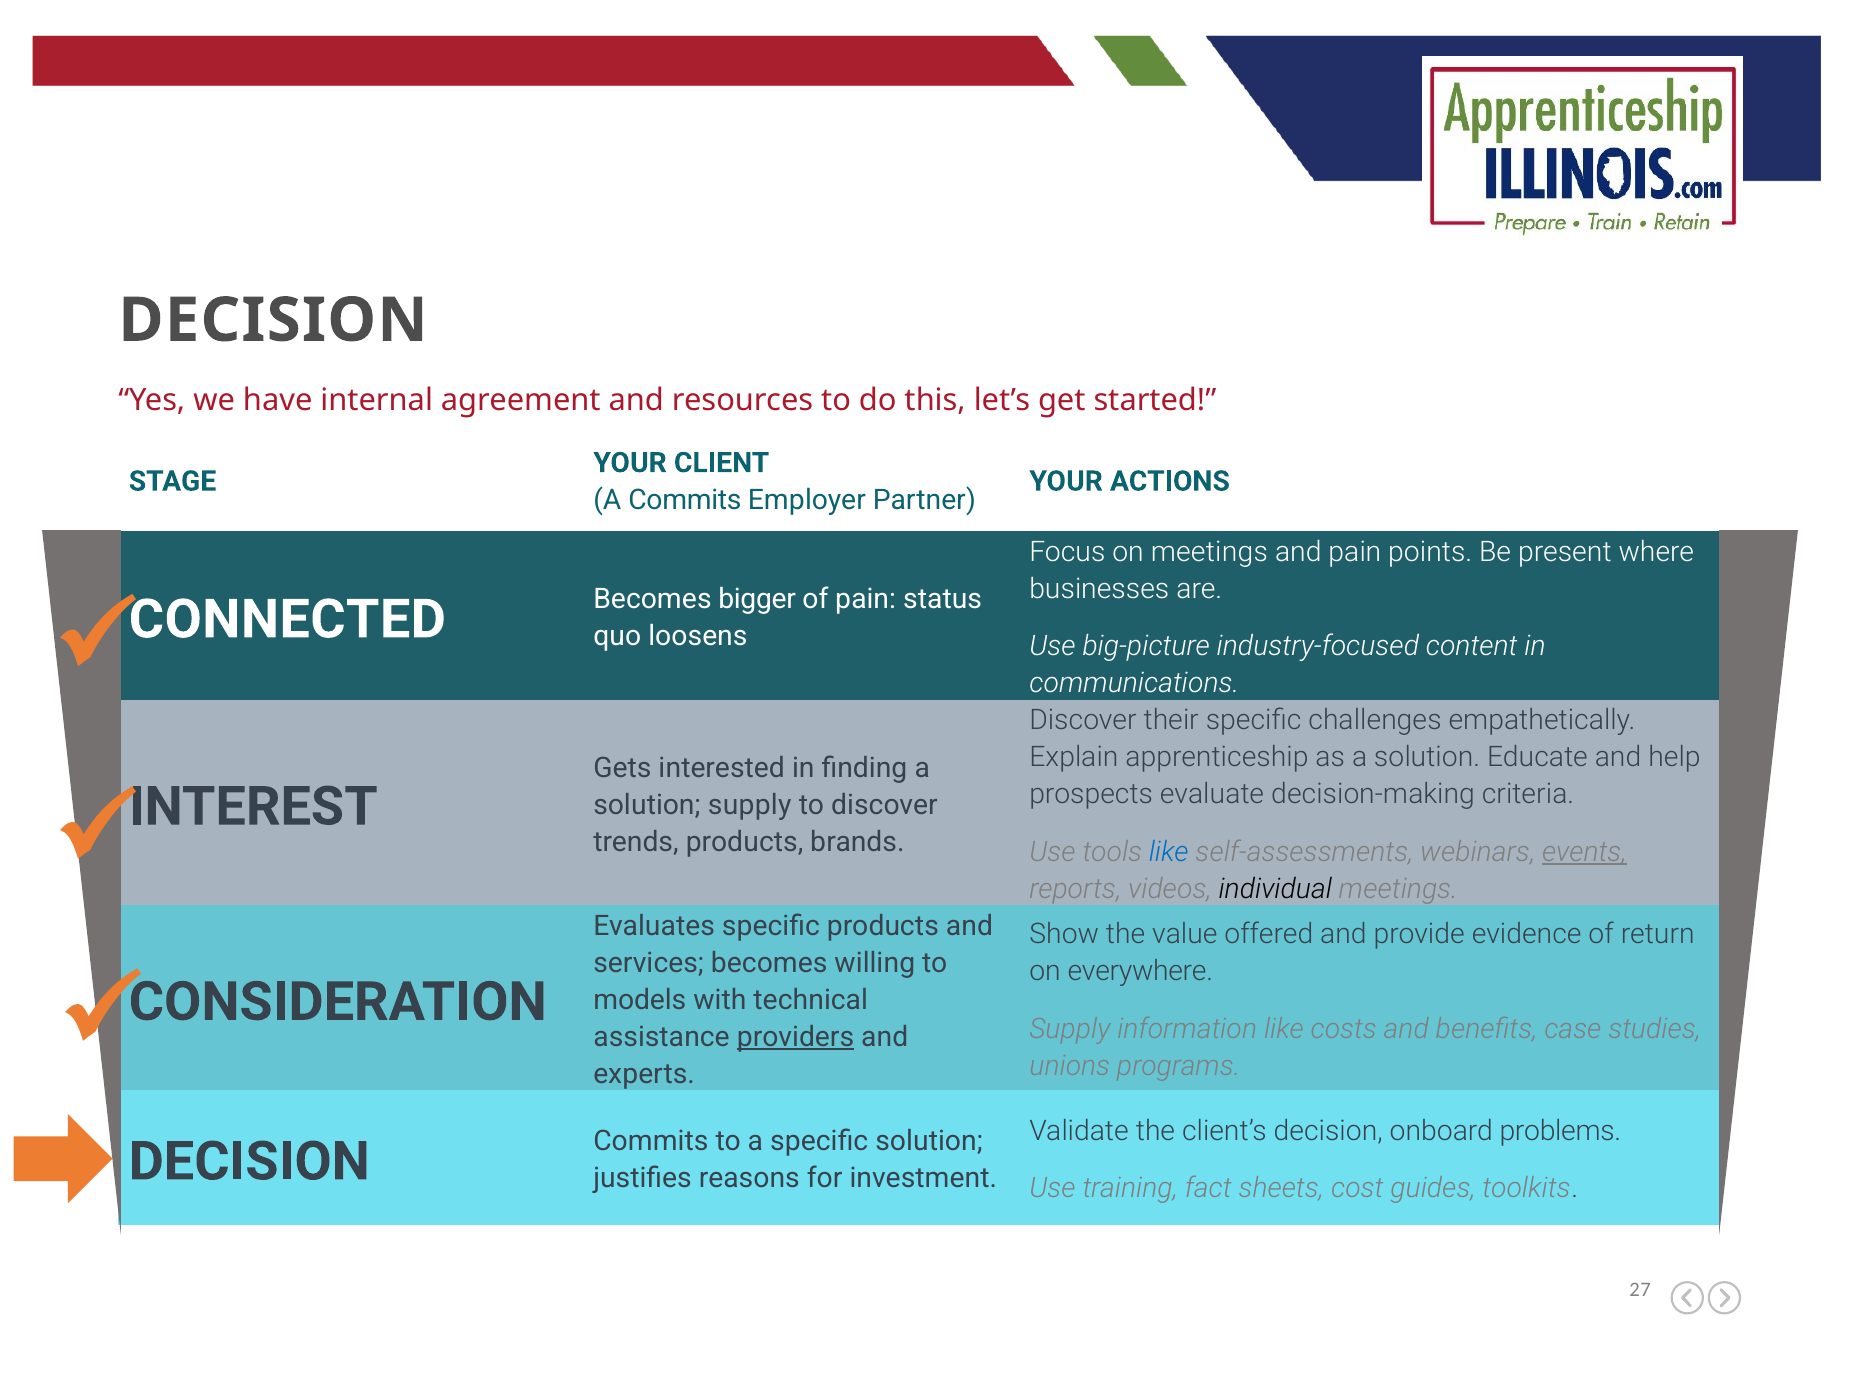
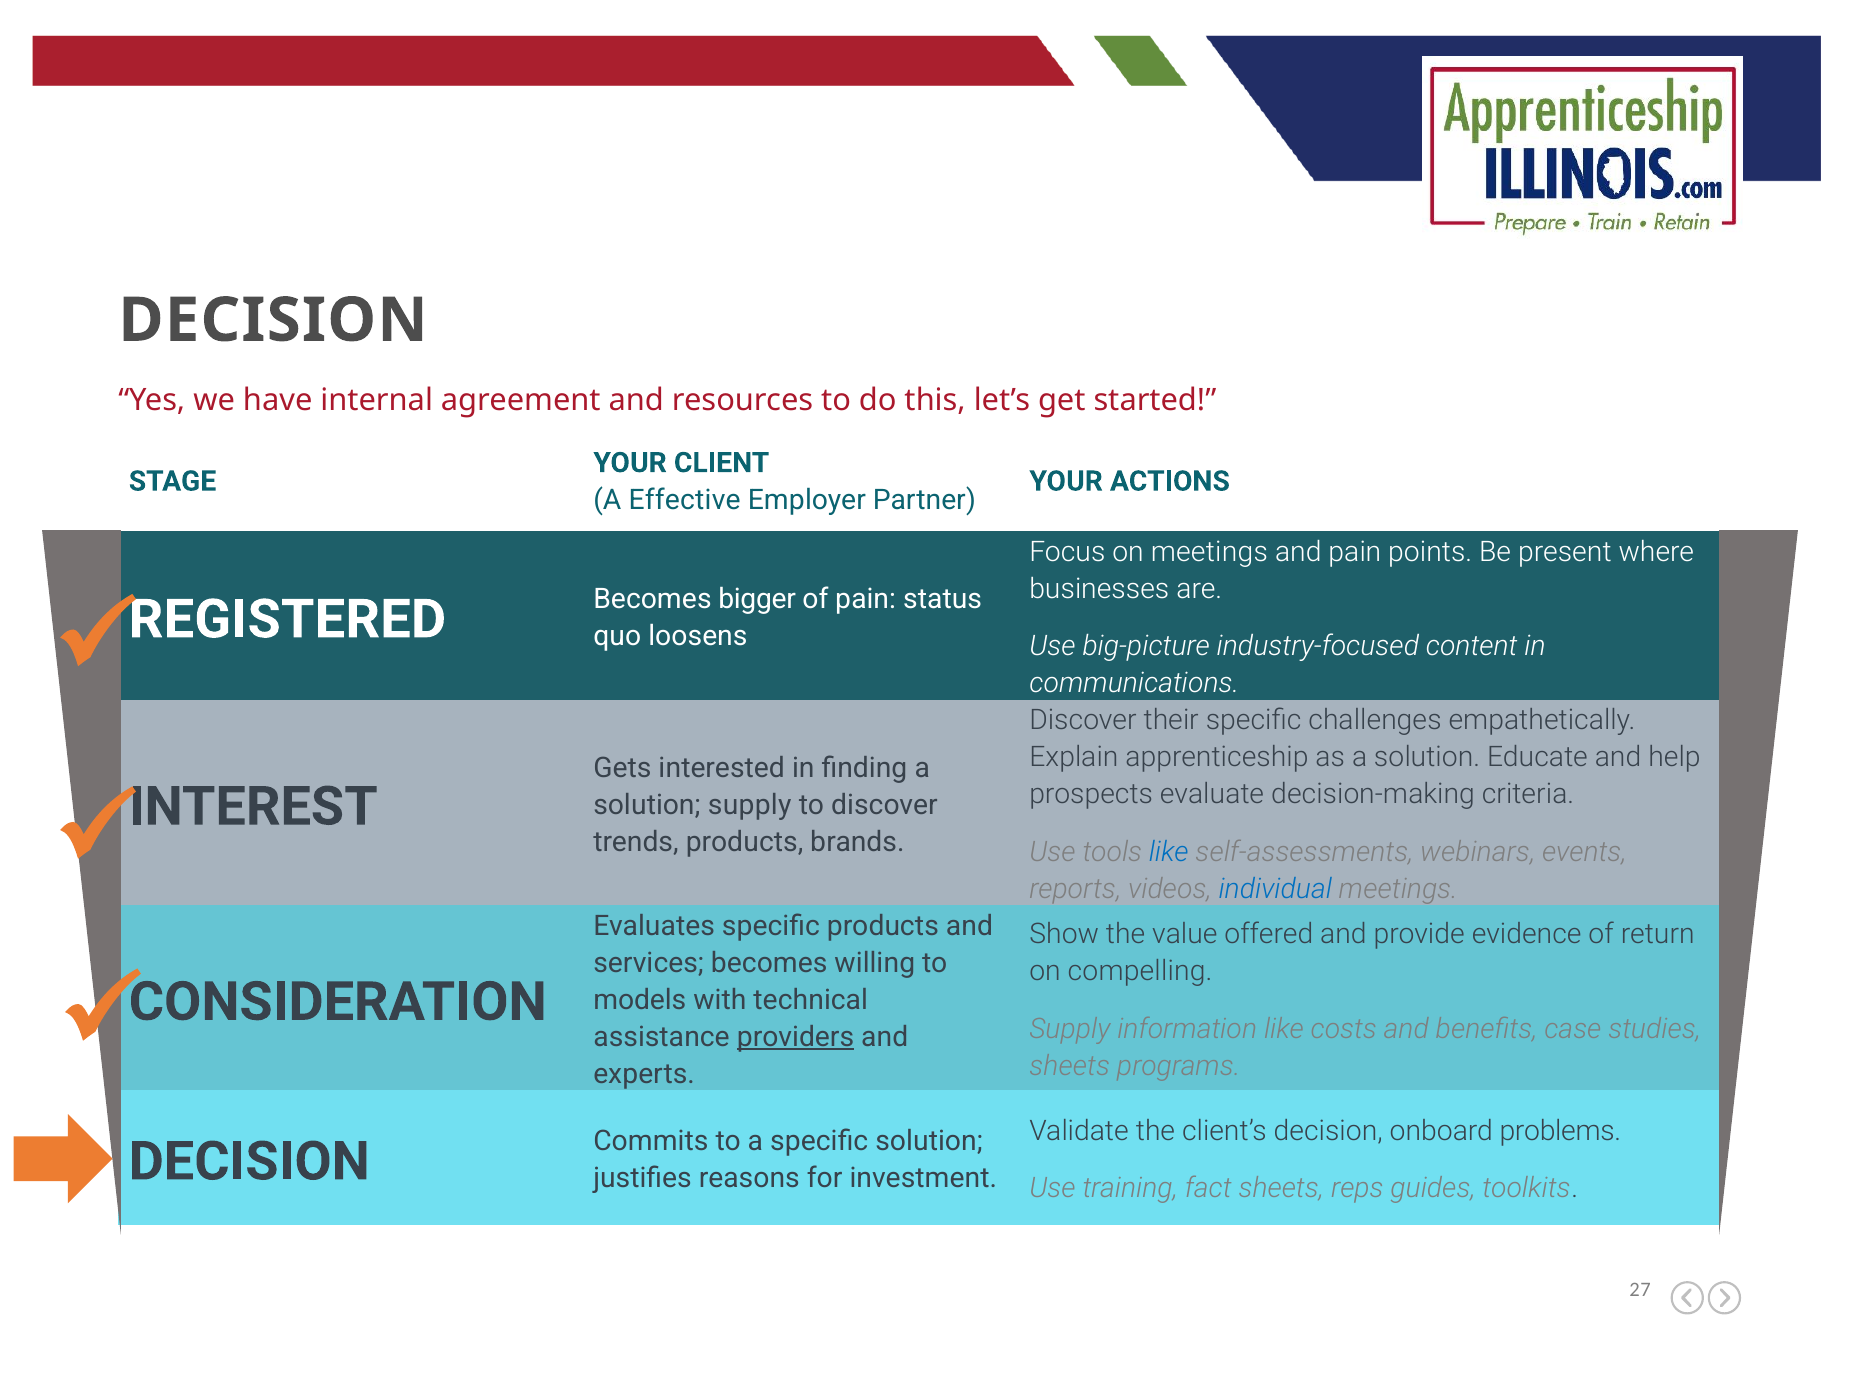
A Commits: Commits -> Effective (685, 500)
CONNECTED: CONNECTED -> REGISTERED (287, 619)
events underline: present -> none (1584, 852)
individual colour: black -> blue (1275, 889)
everywhere: everywhere -> compelling (1140, 971)
unions: unions -> sheets (1070, 1066)
cost: cost -> reps (1357, 1188)
